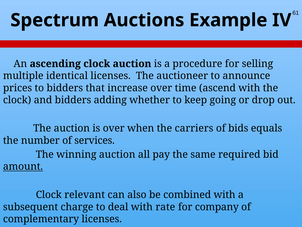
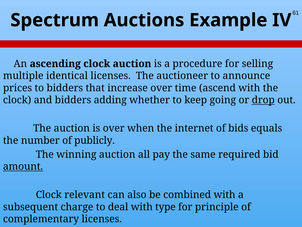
drop underline: none -> present (263, 100)
carriers: carriers -> internet (194, 128)
services: services -> publicly (95, 140)
rate: rate -> type (165, 207)
company: company -> principle (217, 207)
